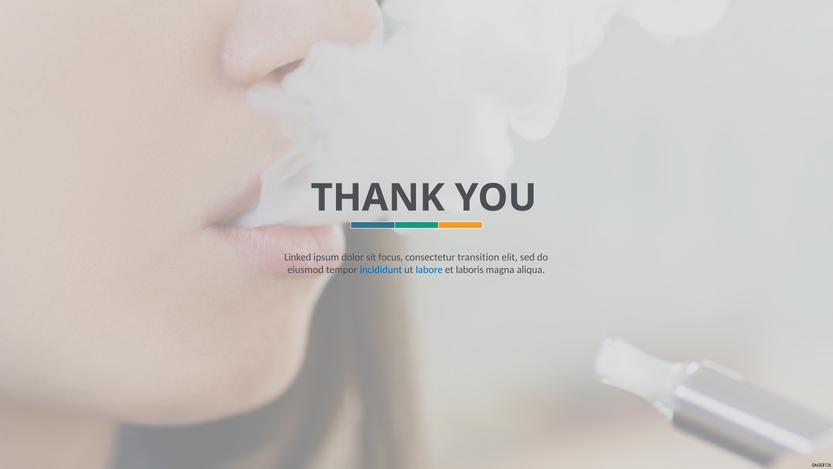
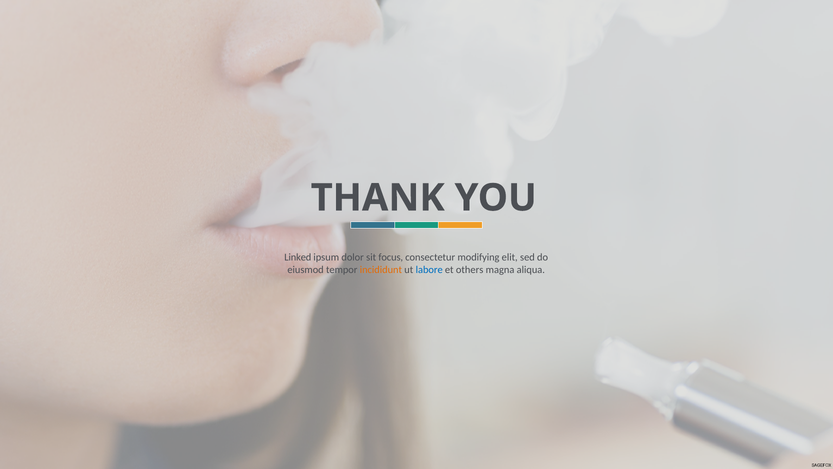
transition: transition -> modifying (479, 257)
incididunt colour: blue -> orange (381, 270)
laboris: laboris -> others (470, 270)
